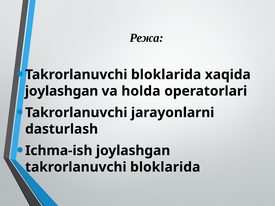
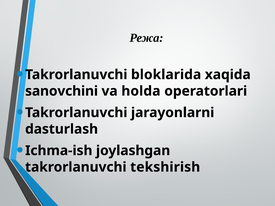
joylashgan: joylashgan -> sanovchini (62, 91)
bloklarida: bloklarida -> tekshirish (165, 167)
